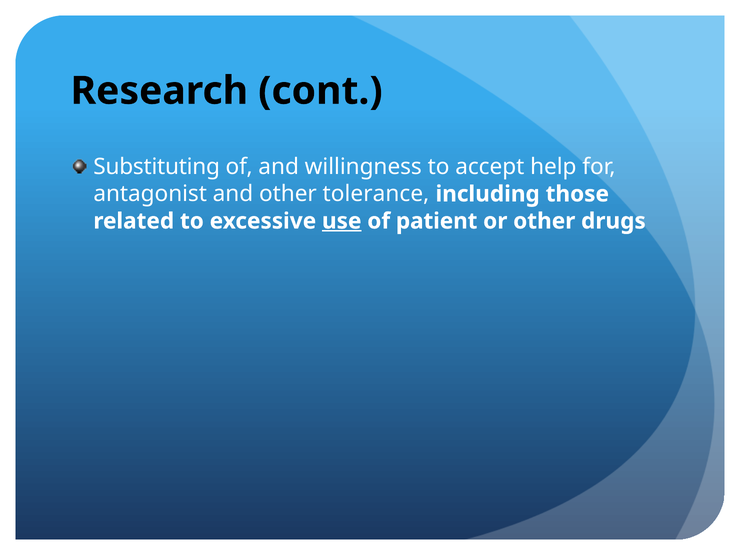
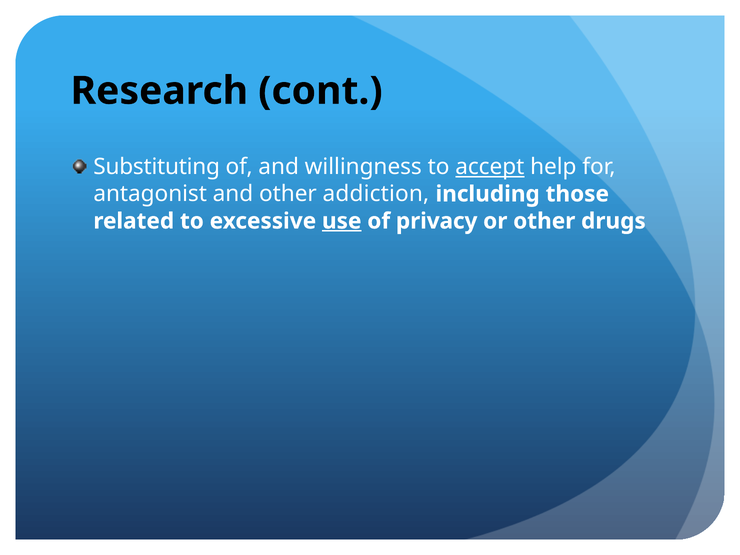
accept underline: none -> present (490, 167)
tolerance: tolerance -> addiction (376, 194)
patient: patient -> privacy (437, 221)
